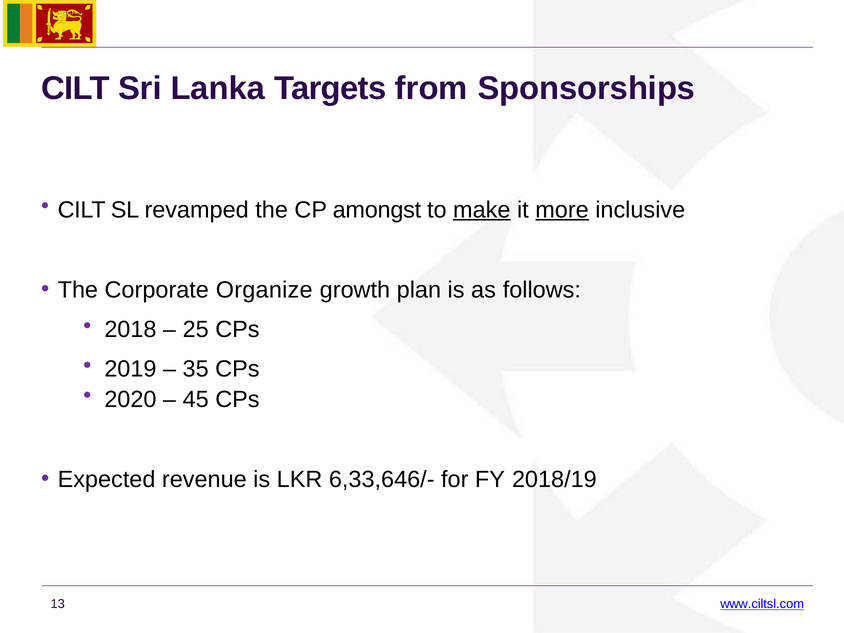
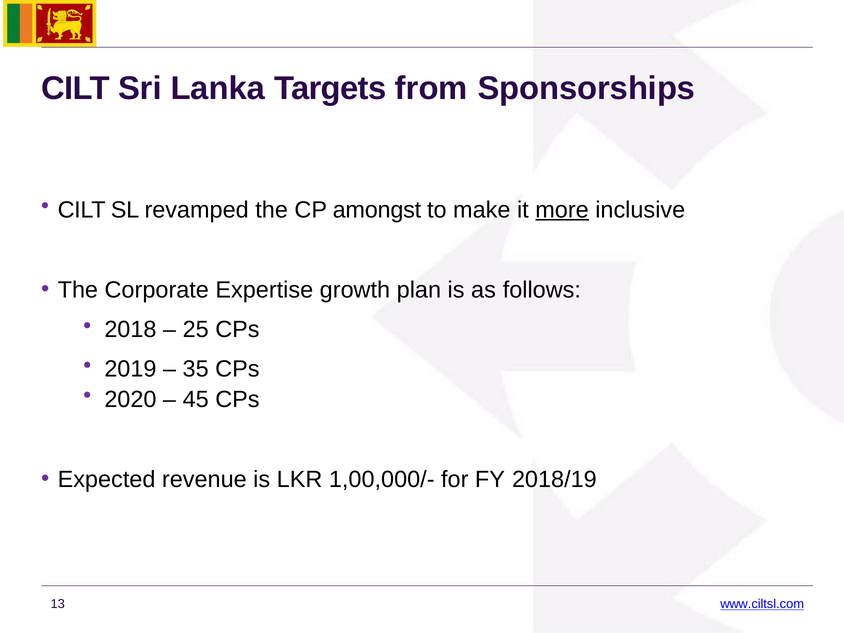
make underline: present -> none (482, 210)
Organize: Organize -> Expertise (264, 290)
6,33,646/-: 6,33,646/- -> 1,00,000/- (382, 479)
